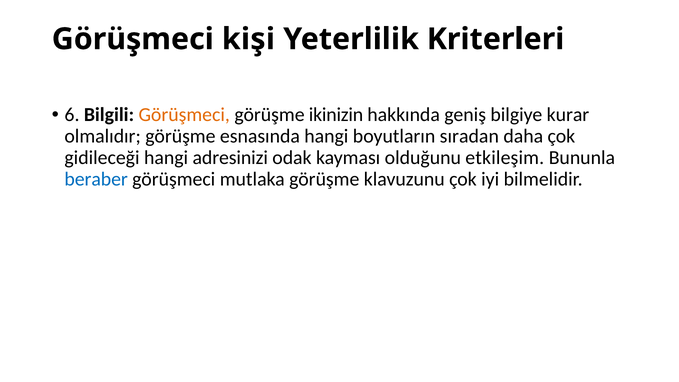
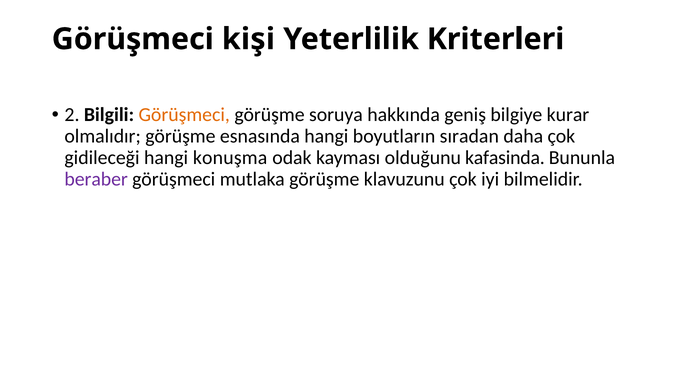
6: 6 -> 2 (72, 115)
ikinizin: ikinizin -> soruya (336, 115)
adresinizi: adresinizi -> konuşma (230, 158)
etkileşim: etkileşim -> kafasinda (505, 158)
beraber colour: blue -> purple (96, 179)
